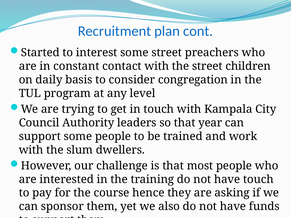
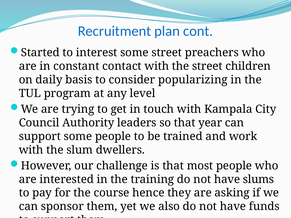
congregation: congregation -> popularizing (193, 80)
have touch: touch -> slums (258, 179)
